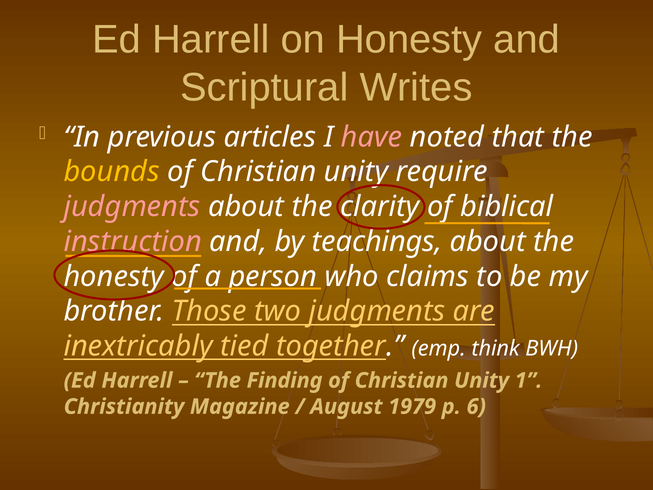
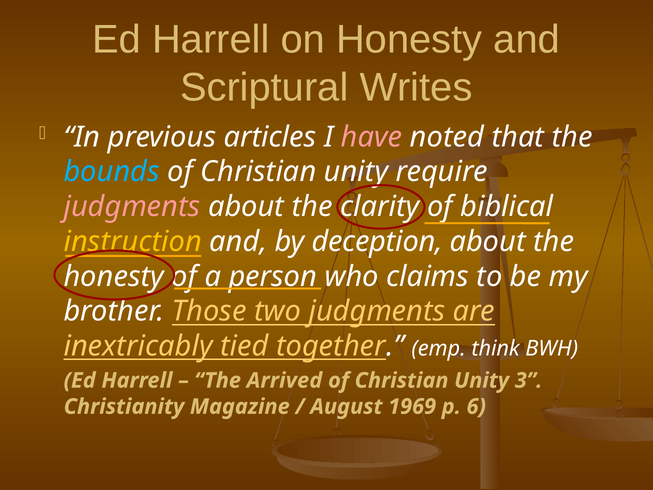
bounds colour: yellow -> light blue (112, 172)
instruction colour: pink -> yellow (133, 241)
teachings: teachings -> deception (377, 241)
Finding: Finding -> Arrived (284, 380)
1: 1 -> 3 (529, 380)
1979: 1979 -> 1969 (412, 406)
